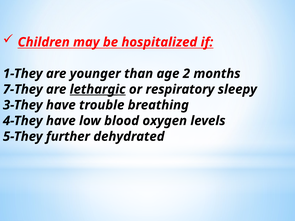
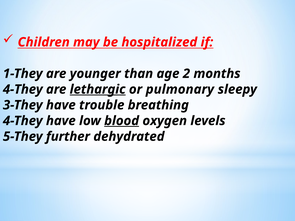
7-They: 7-They -> 4-They (23, 89)
respiratory: respiratory -> pulmonary (180, 89)
blood underline: none -> present (122, 121)
